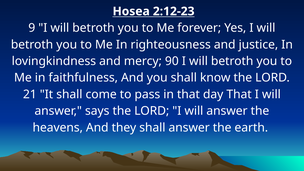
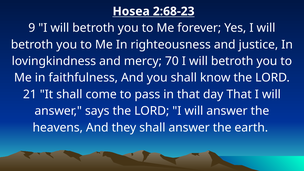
2:12-23: 2:12-23 -> 2:68-23 (174, 11)
90: 90 -> 70 (172, 61)
